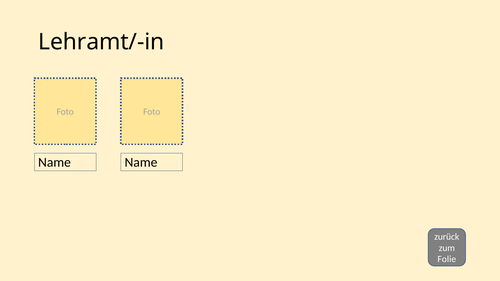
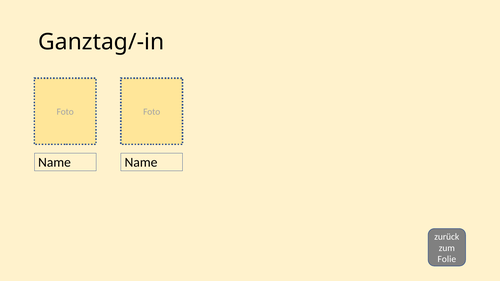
Lehramt/-in: Lehramt/-in -> Ganztag/-in (101, 42)
